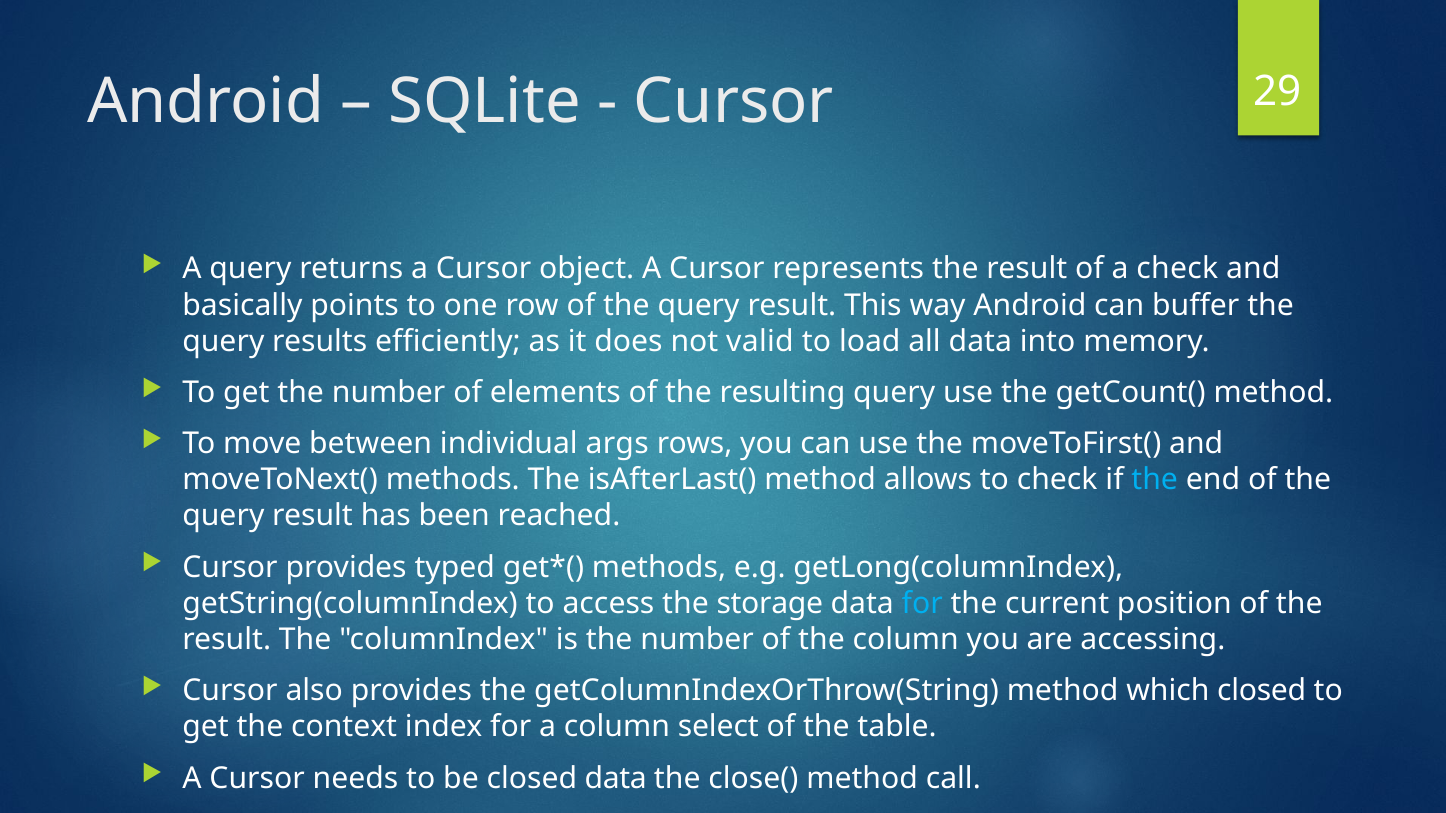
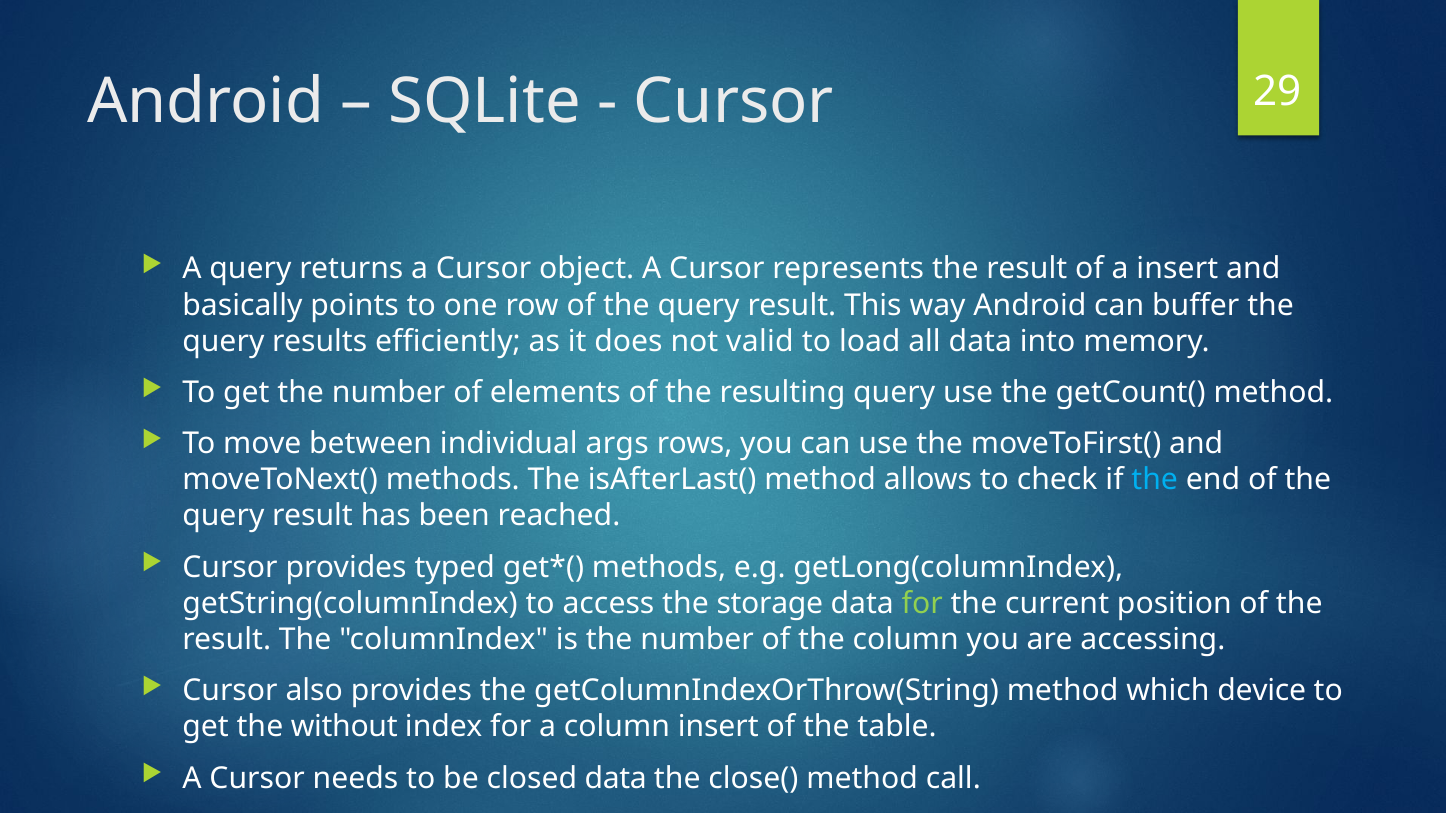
a check: check -> insert (1177, 269)
for colour: light blue -> light green (922, 604)
which closed: closed -> device (1262, 691)
context: context -> without (344, 727)
column select: select -> insert (718, 727)
